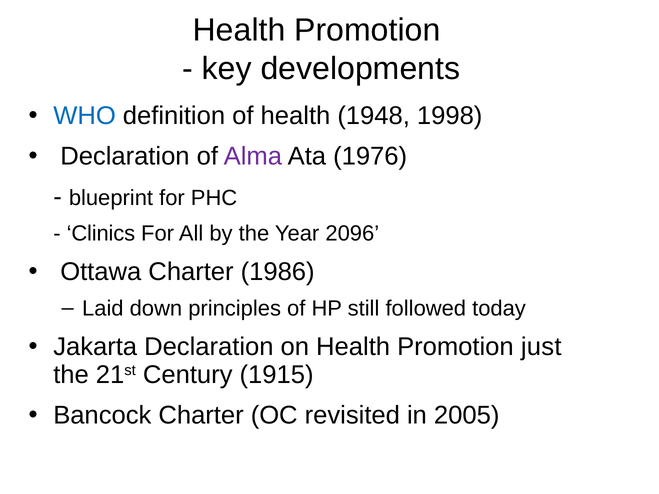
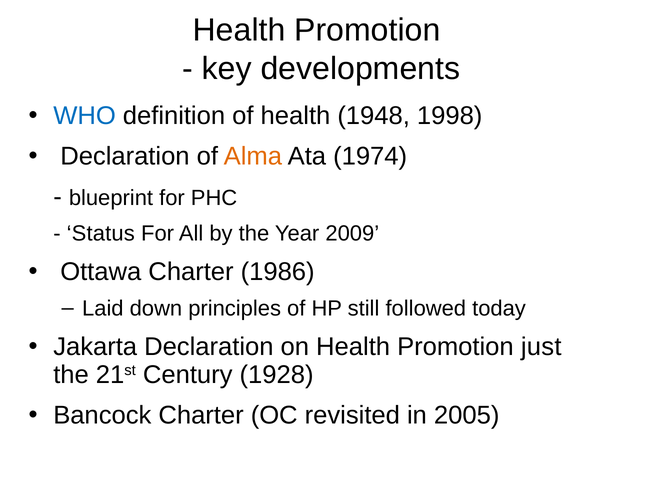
Alma colour: purple -> orange (253, 156)
1976: 1976 -> 1974 (370, 156)
Clinics: Clinics -> Status (101, 234)
2096: 2096 -> 2009 (352, 234)
1915: 1915 -> 1928 (277, 375)
